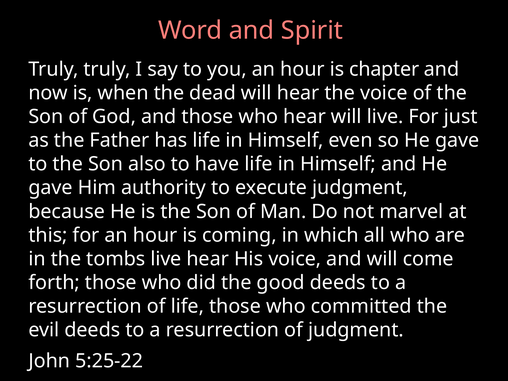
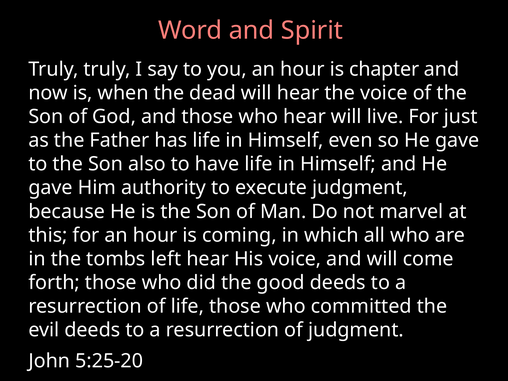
tombs live: live -> left (166, 259)
5:25-22: 5:25-22 -> 5:25-20 (109, 361)
